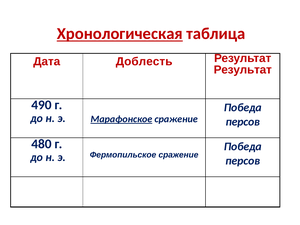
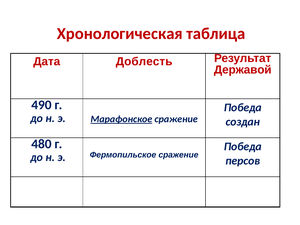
Хронологическая underline: present -> none (120, 34)
Результат: Результат -> Державой (243, 70)
персов: персов -> создан (243, 122)
